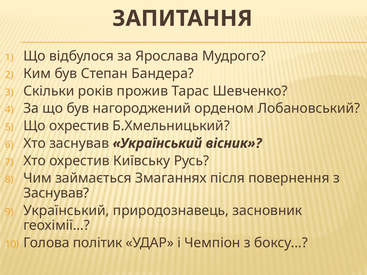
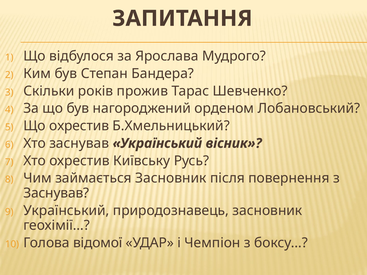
займається Змаганнях: Змаганнях -> Засновник (171, 178)
політик: політик -> відомої (98, 243)
